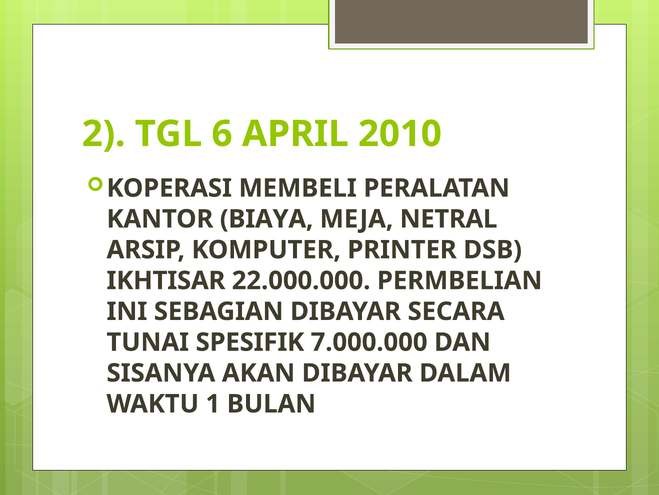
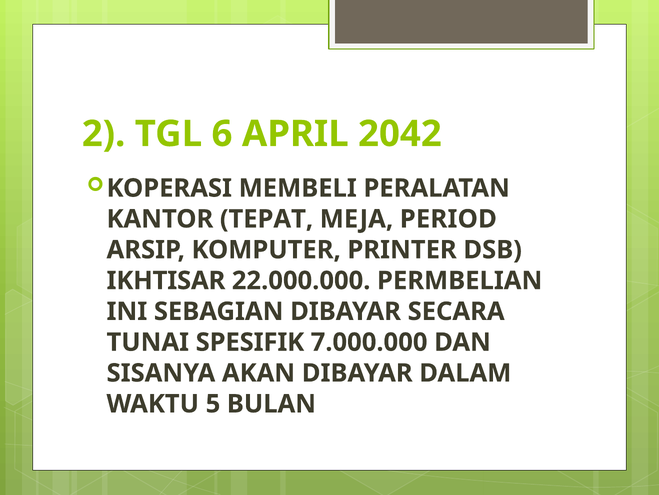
2010: 2010 -> 2042 (400, 134)
BIAYA: BIAYA -> TEPAT (266, 219)
NETRAL: NETRAL -> PERIOD (448, 219)
1: 1 -> 5 (213, 403)
